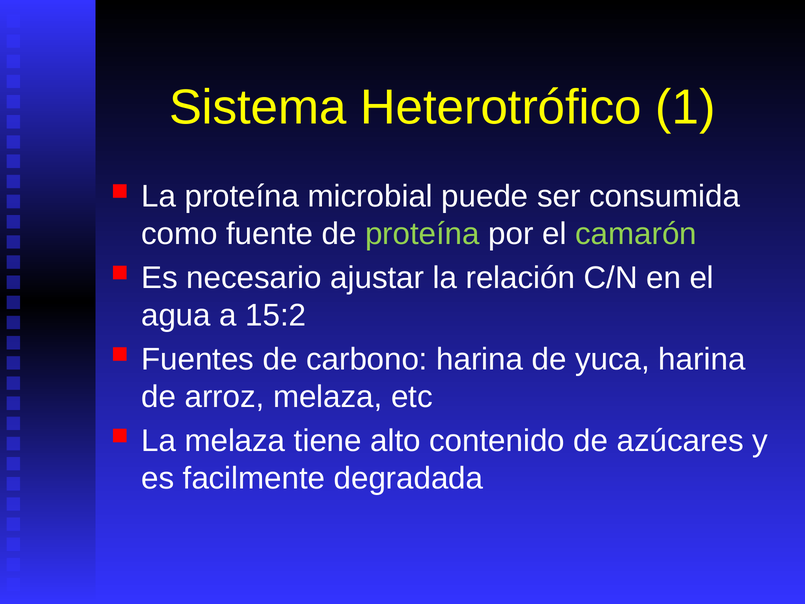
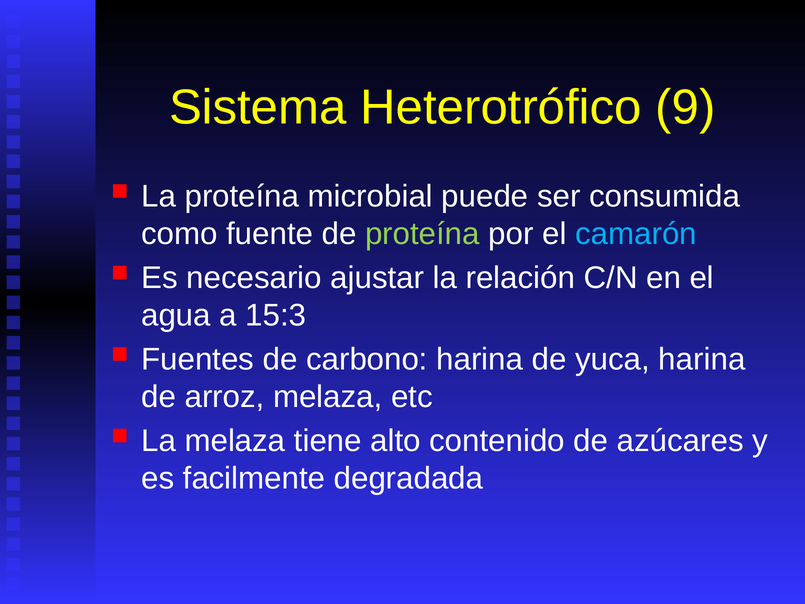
1: 1 -> 9 (685, 107)
camarón colour: light green -> light blue (636, 234)
15:2: 15:2 -> 15:3 (276, 315)
